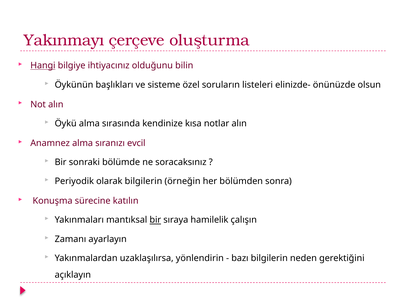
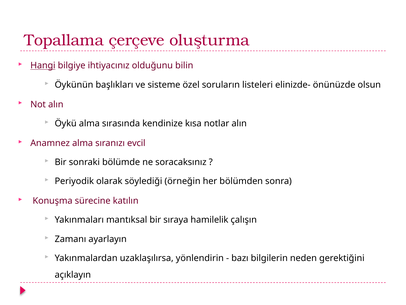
Yakınmayı: Yakınmayı -> Topallama (64, 40)
olarak bilgilerin: bilgilerin -> söylediği (144, 181)
bir underline: present -> none (155, 220)
